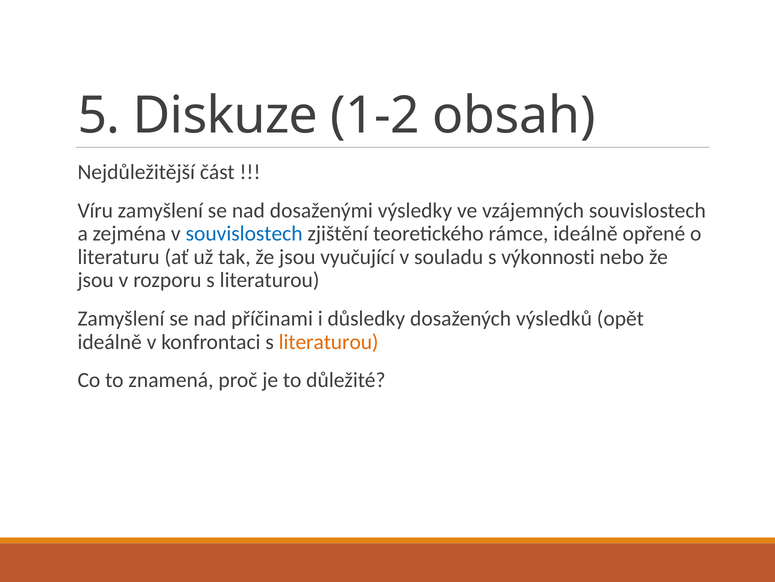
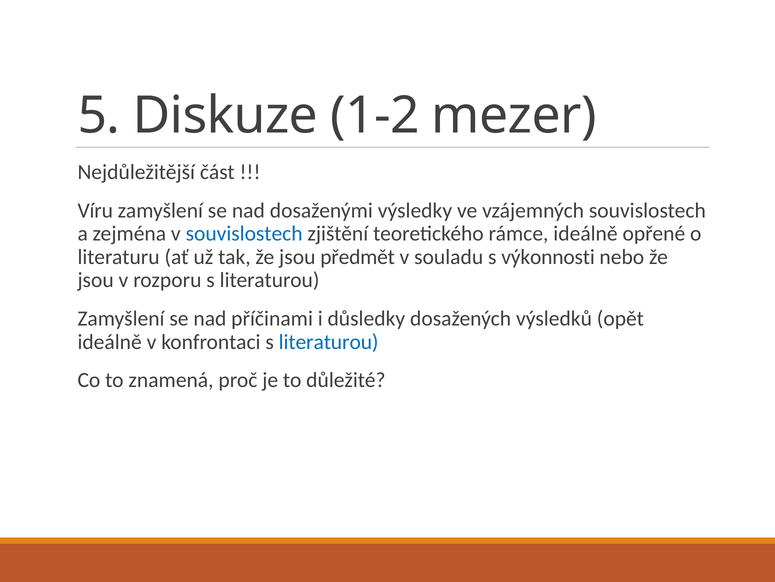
obsah: obsah -> mezer (514, 116)
vyučující: vyučující -> předmět (358, 257)
literaturou colour: orange -> blue (329, 341)
